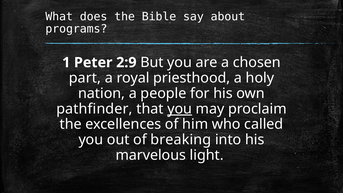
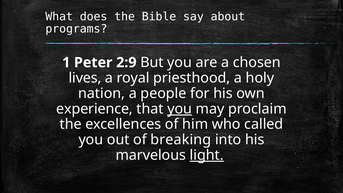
part: part -> lives (85, 78)
pathfinder: pathfinder -> experience (95, 109)
light underline: none -> present (207, 155)
